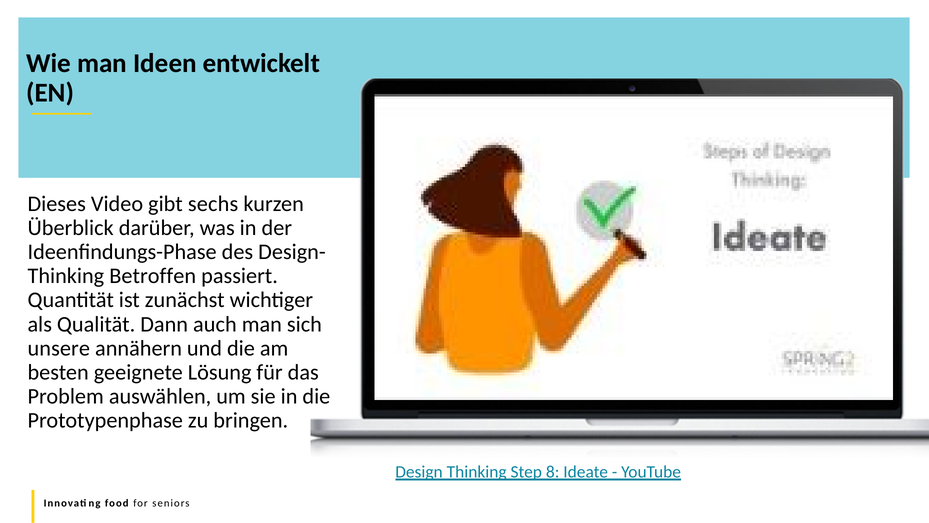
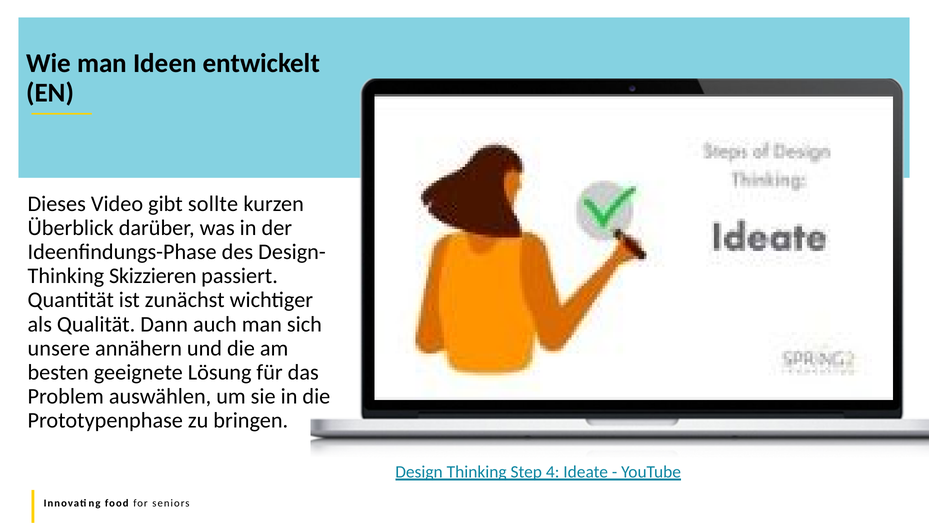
sechs: sechs -> sollte (213, 204)
Betroffen: Betroffen -> Skizzieren (153, 276)
8: 8 -> 4 (553, 472)
